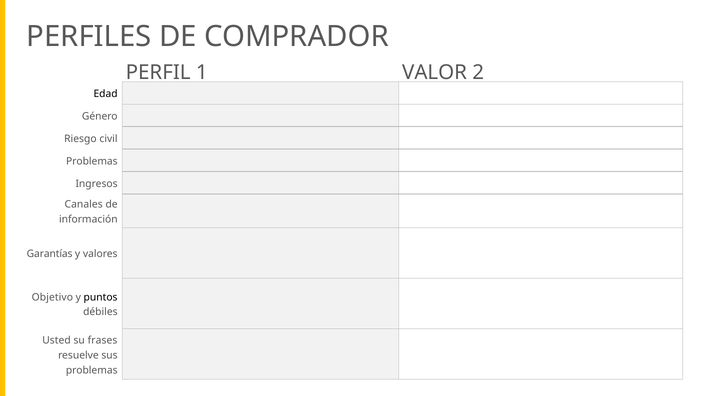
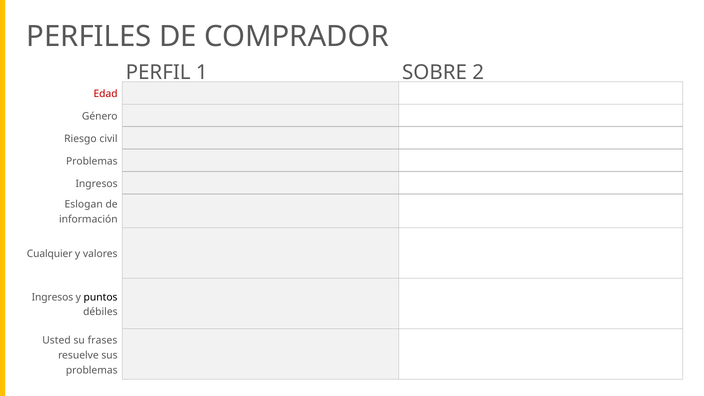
VALOR: VALOR -> SOBRE (435, 72)
Edad colour: black -> red (106, 94)
Canales: Canales -> Eslogan (84, 204)
Garantías: Garantías -> Cualquier (50, 254)
Objetivo: Objetivo -> Ingresos (52, 297)
